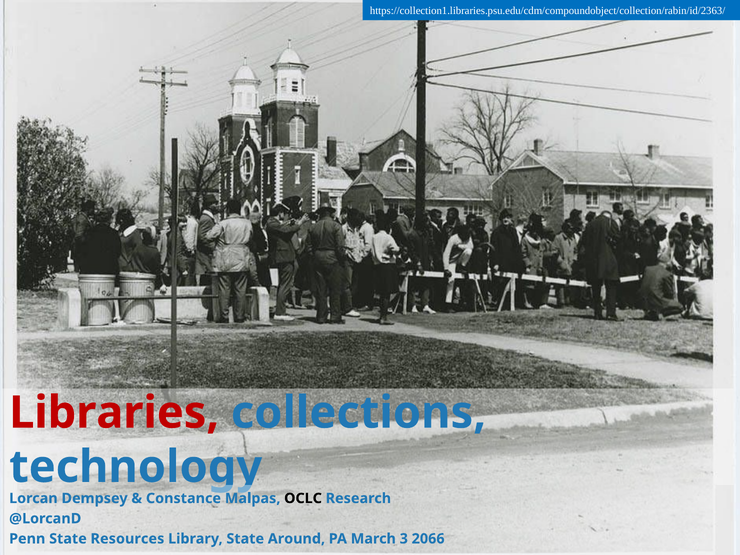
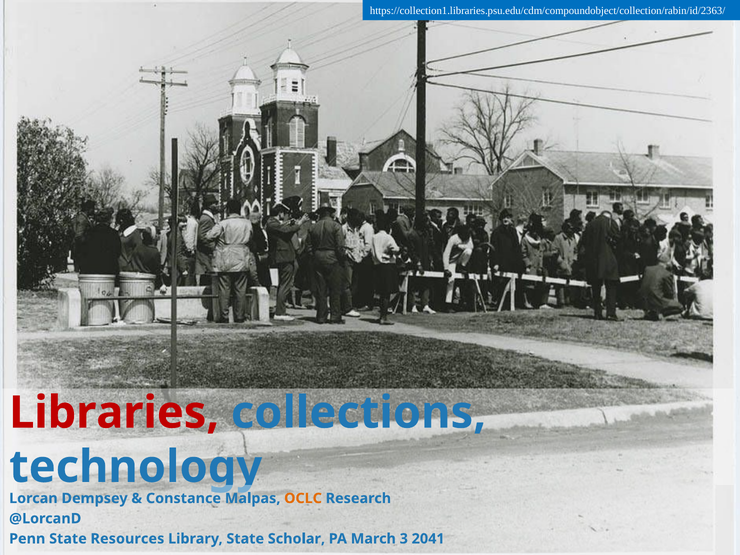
OCLC colour: black -> orange (303, 498)
Around: Around -> Scholar (296, 539)
2066: 2066 -> 2041 (428, 539)
